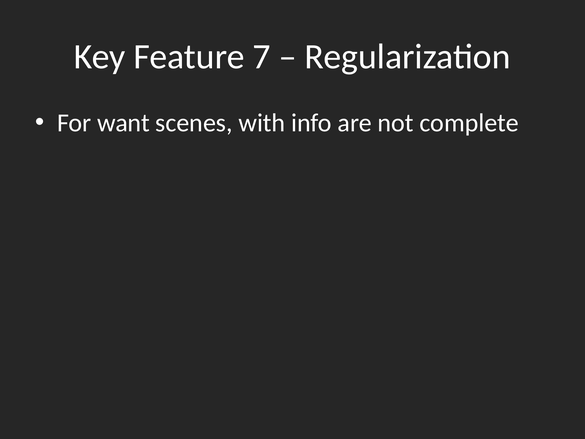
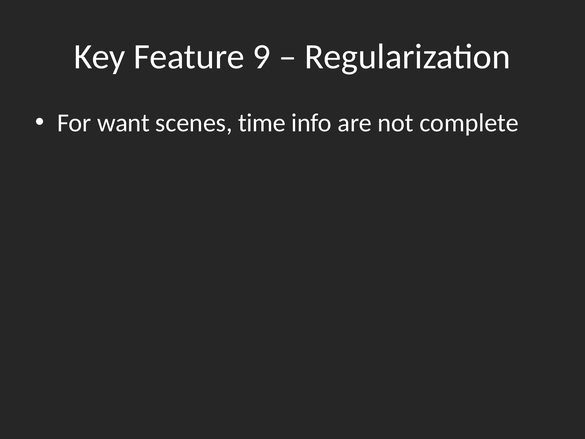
7: 7 -> 9 (262, 57)
with: with -> time (262, 123)
